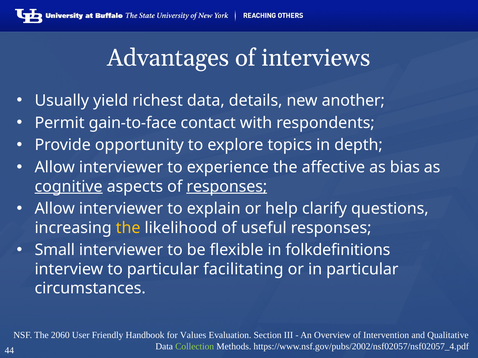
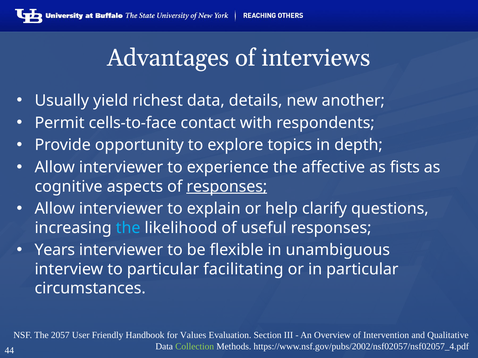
gain-to-face: gain-to-face -> cells-to-face (133, 123)
bias: bias -> fists (405, 168)
cognitive underline: present -> none (69, 187)
the colour: yellow -> light blue (128, 228)
Small: Small -> Years (55, 250)
folkdefinitions: folkdefinitions -> unambiguous (338, 250)
2060: 2060 -> 2057 (60, 336)
